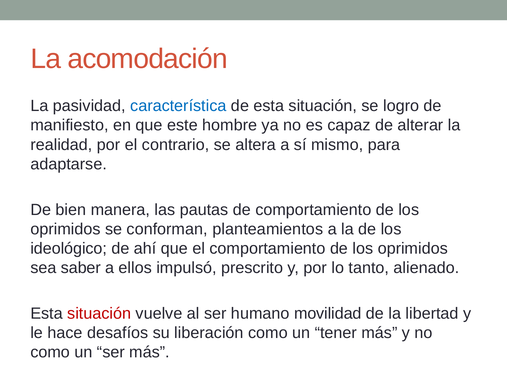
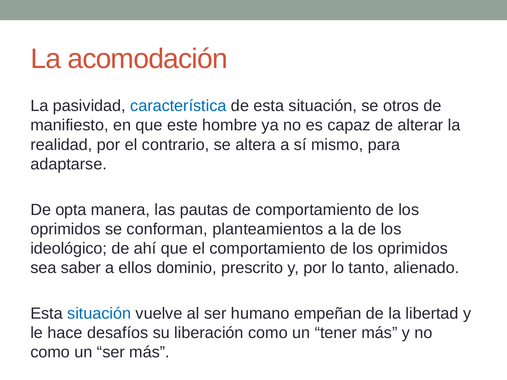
logro: logro -> otros (401, 106)
bien: bien -> opta (71, 210)
impulsó: impulsó -> dominio (187, 268)
situación colour: red -> blue (99, 314)
movilidad: movilidad -> empeñan (328, 314)
